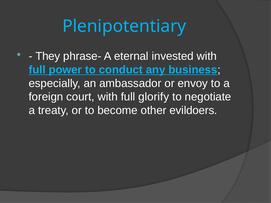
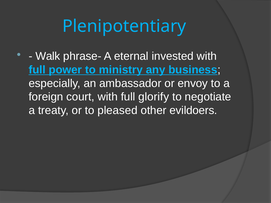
They: They -> Walk (48, 56)
conduct: conduct -> ministry (121, 70)
become: become -> pleased (117, 111)
